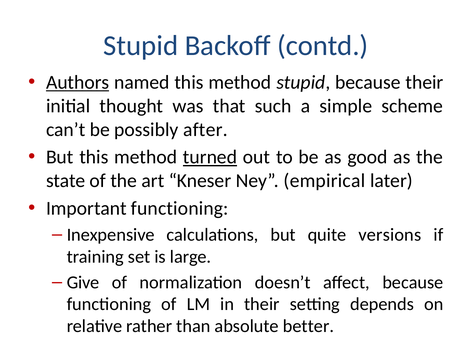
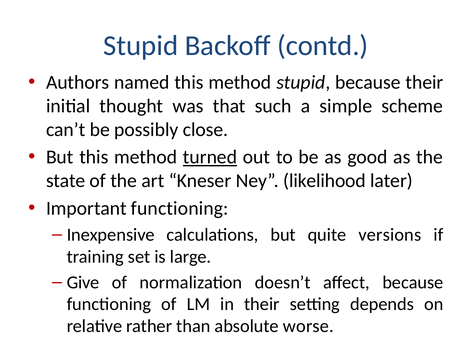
Authors underline: present -> none (78, 82)
after: after -> close (206, 130)
empirical: empirical -> likelihood (325, 181)
better: better -> worse (308, 326)
